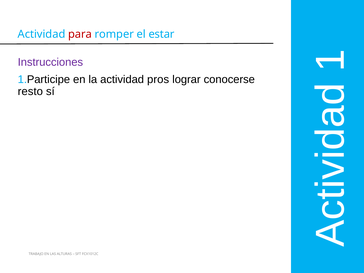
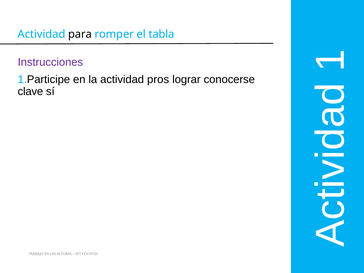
para colour: red -> black (80, 34)
estar: estar -> tabla (162, 34)
resto: resto -> clave (30, 91)
